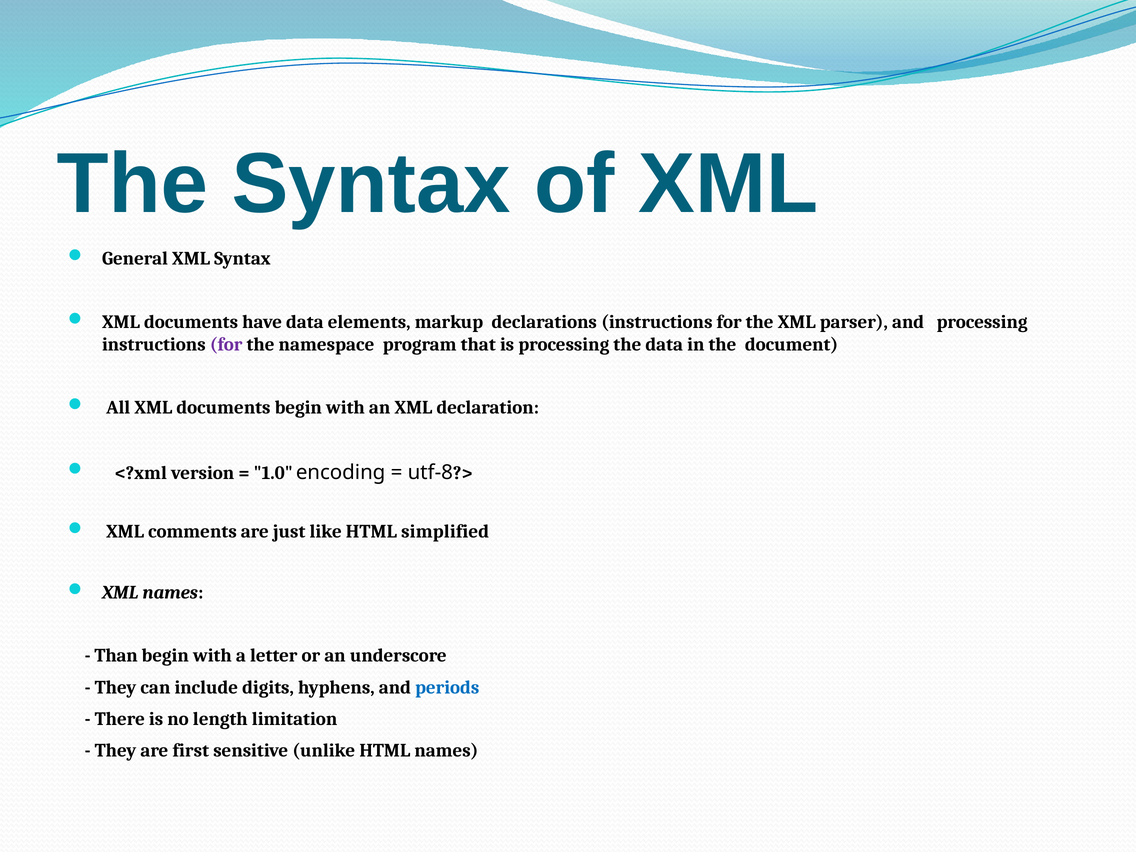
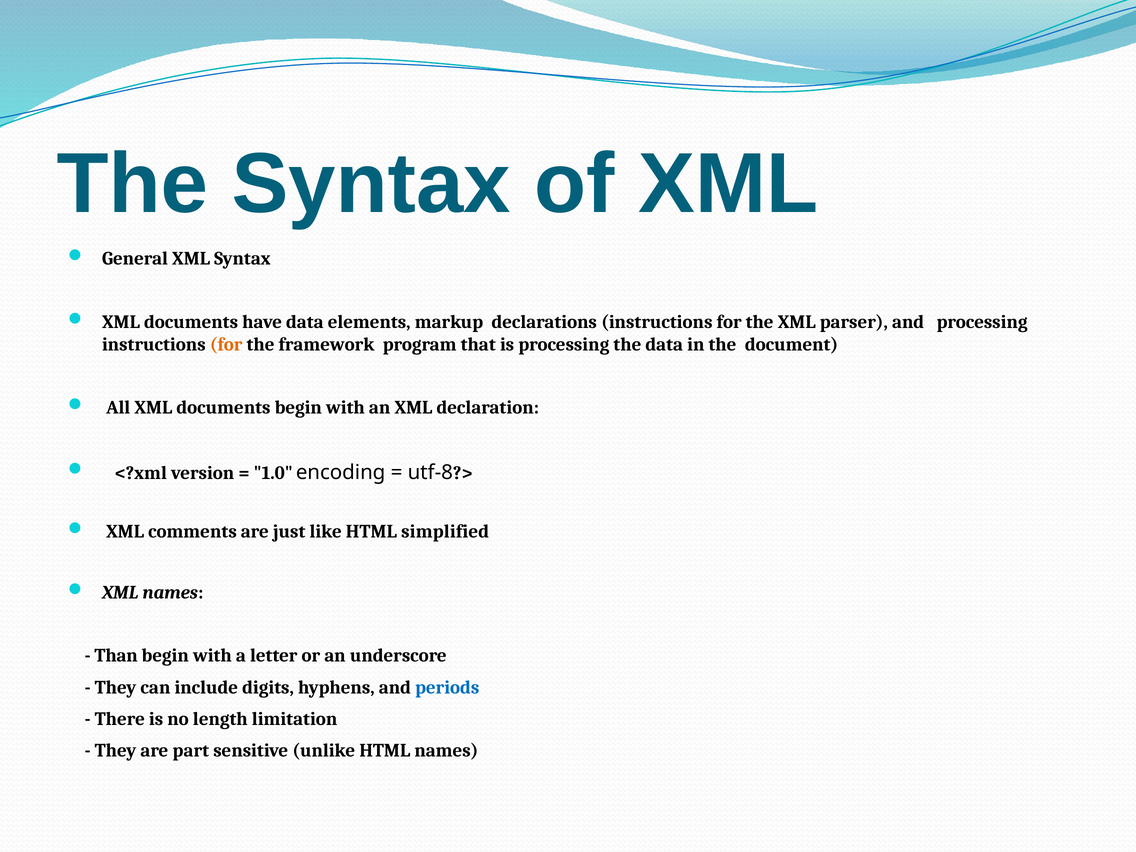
for colour: purple -> orange (226, 345)
namespace: namespace -> framework (327, 345)
first: first -> part (191, 750)
